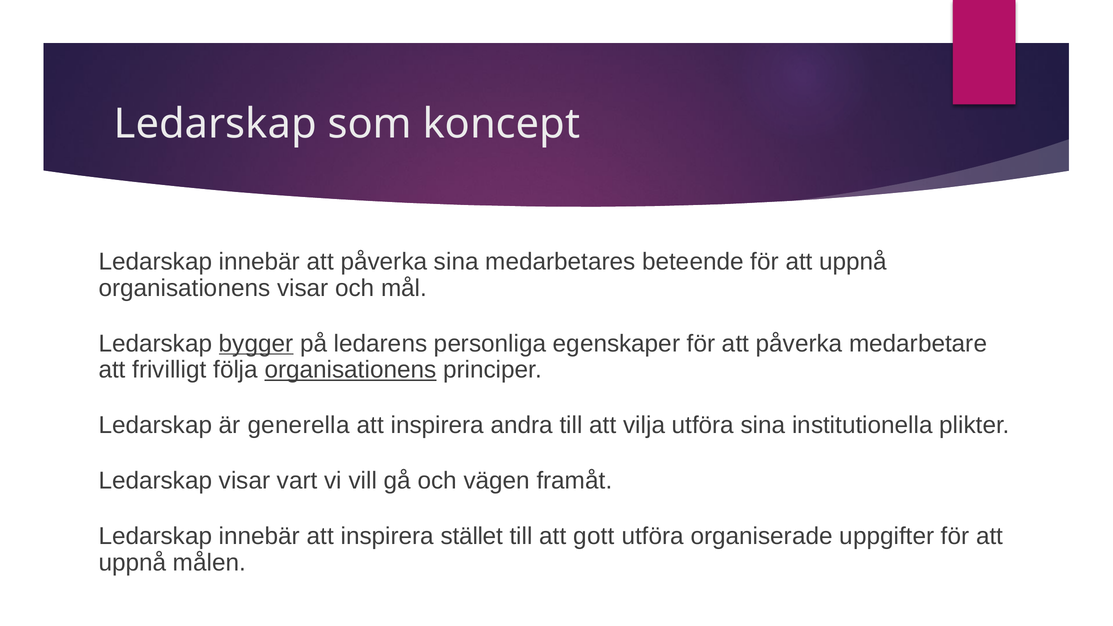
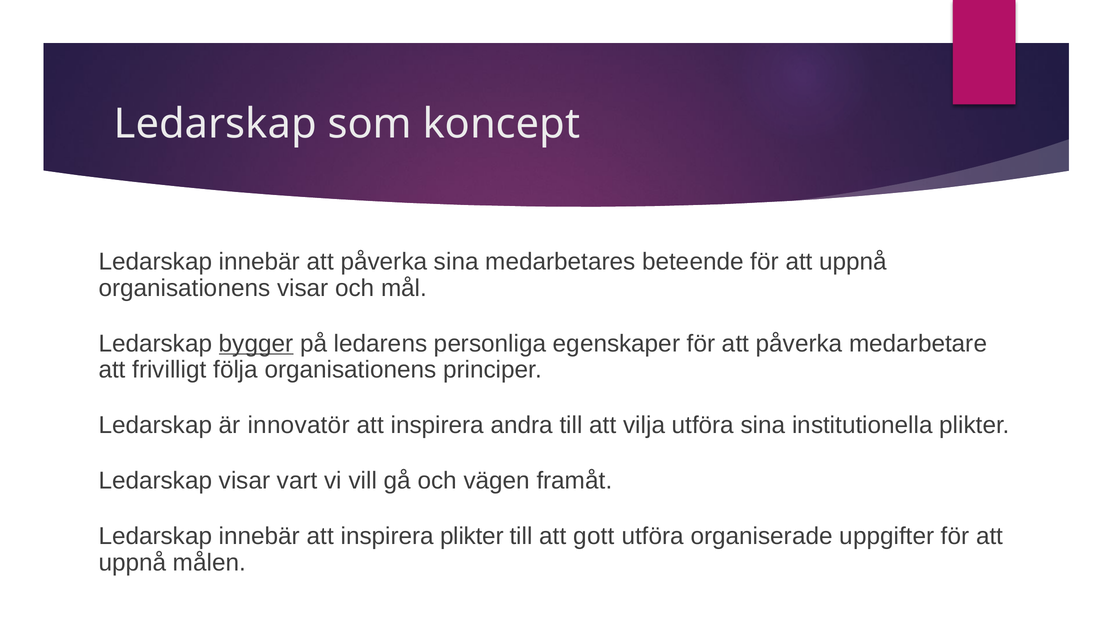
organisationens underline: present -> none (351, 370)
generella: generella -> innovatör (299, 425)
inspirera stället: stället -> plikter (472, 536)
